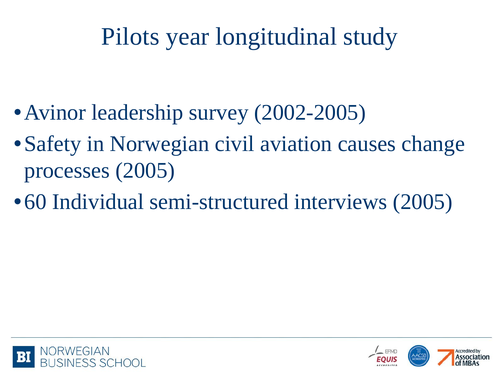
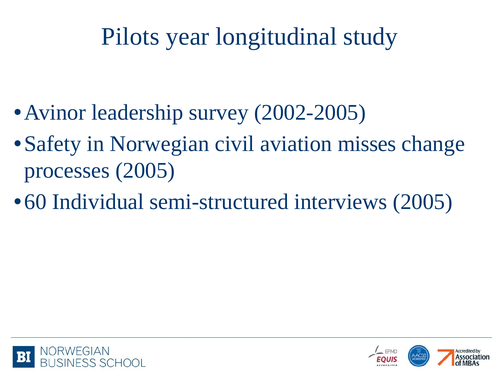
causes: causes -> misses (367, 144)
